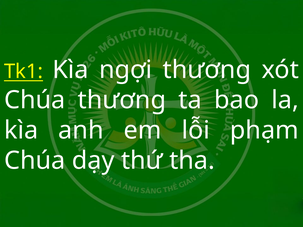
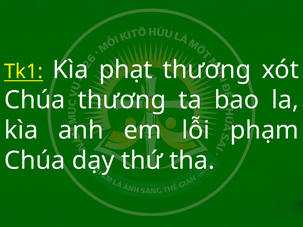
ngợi: ngợi -> phạt (126, 70)
